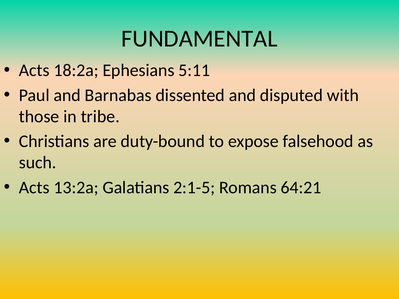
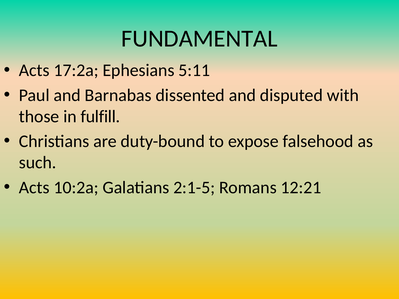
18:2a: 18:2a -> 17:2a (76, 70)
tribe: tribe -> fulfill (100, 117)
13:2a: 13:2a -> 10:2a (76, 188)
64:21: 64:21 -> 12:21 (301, 188)
